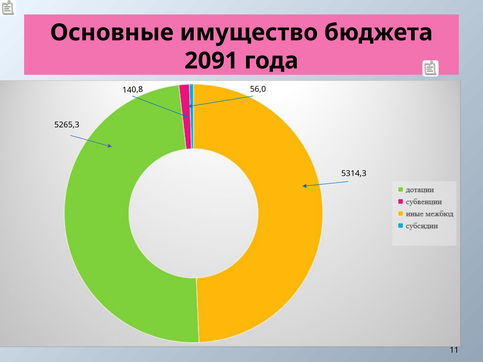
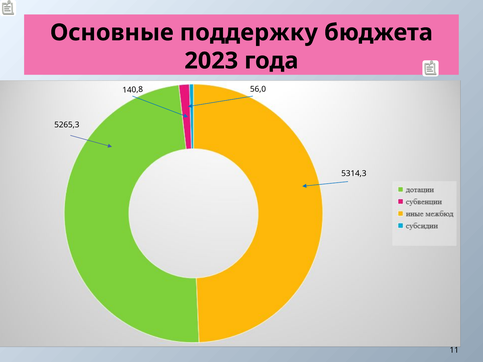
имущество: имущество -> поддержку (249, 33)
2091: 2091 -> 2023 (211, 61)
